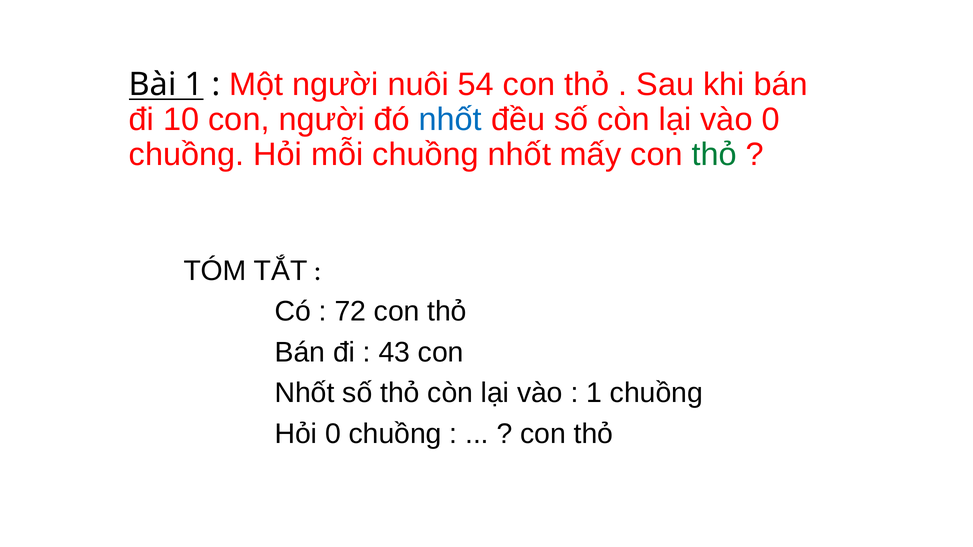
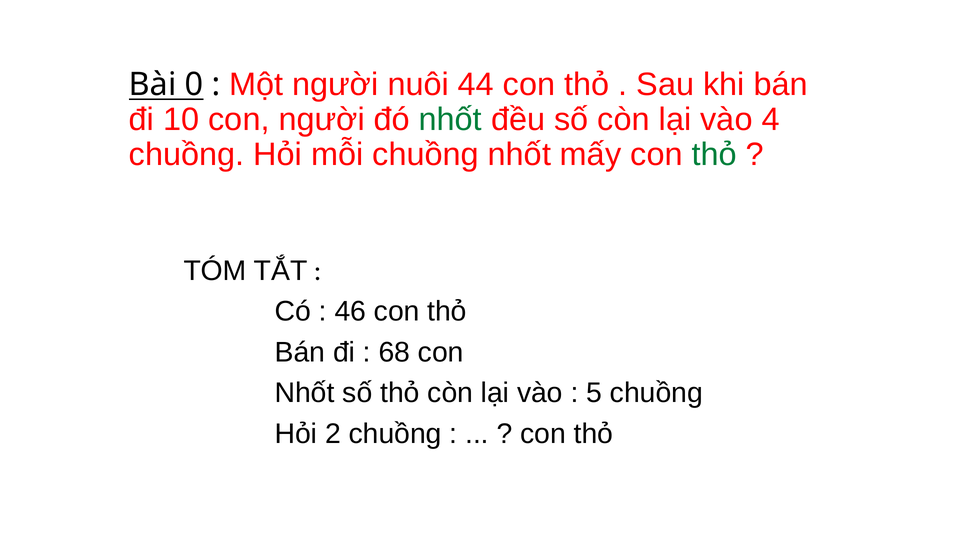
Bài 1: 1 -> 0 (194, 85)
54: 54 -> 44 (476, 85)
nhốt colour: blue -> green (450, 120)
vào 0: 0 -> 4 (771, 120)
72: 72 -> 46 (350, 312)
43: 43 -> 68 (394, 352)
1: 1 -> 5 (594, 393)
Hỏi 0: 0 -> 2 (333, 434)
